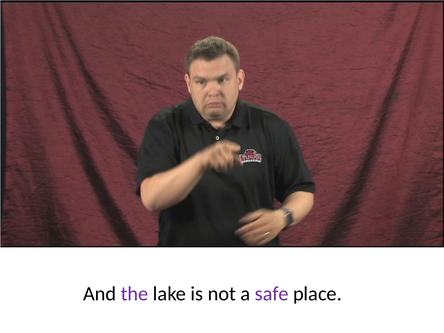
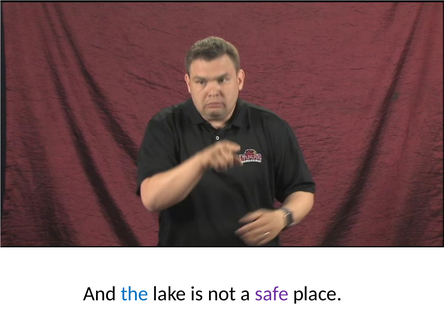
the colour: purple -> blue (135, 294)
